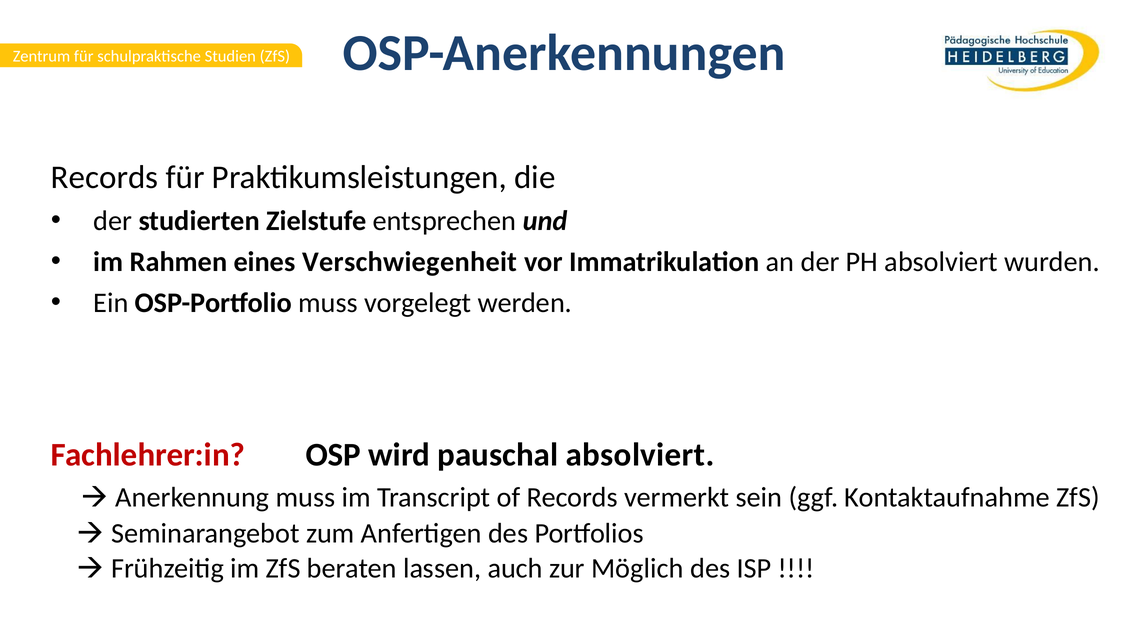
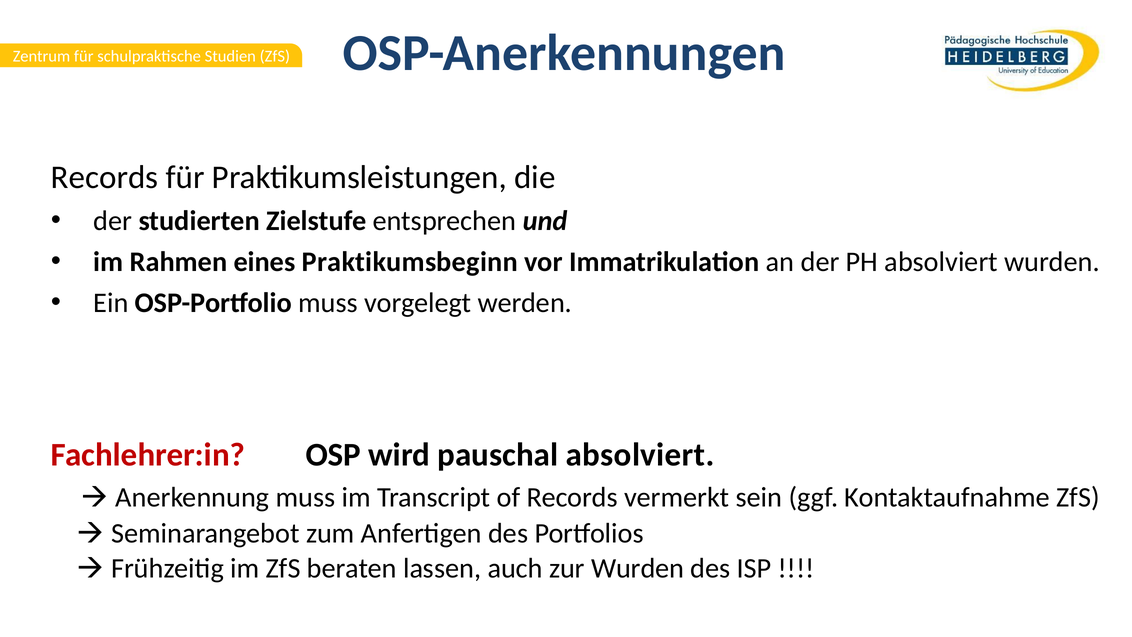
Verschwiegenheit: Verschwiegenheit -> Praktikumsbeginn (410, 262)
zur Möglich: Möglich -> Wurden (638, 568)
